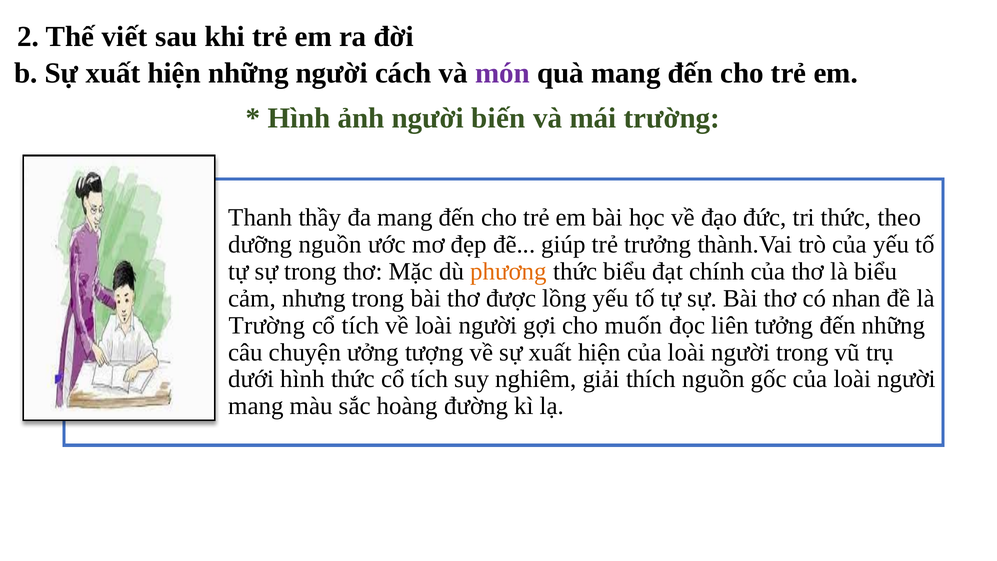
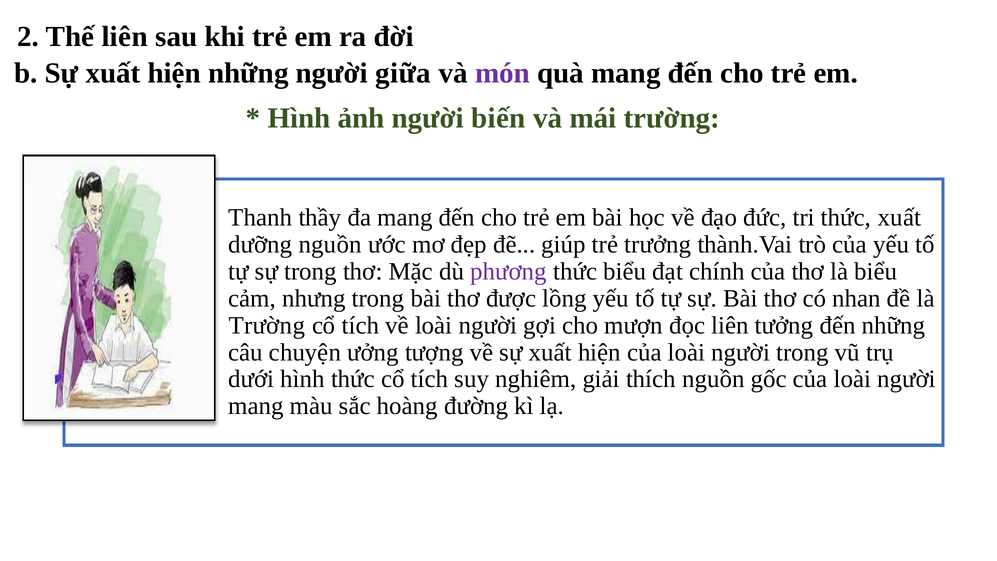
Thế viết: viết -> liên (125, 37)
cách: cách -> giữa (403, 73)
thức theo: theo -> xuất (899, 218)
phương colour: orange -> purple (509, 271)
muốn: muốn -> mượn (634, 325)
